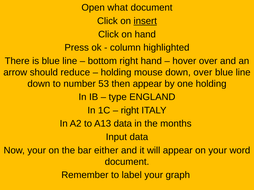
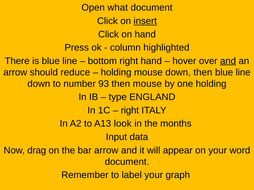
and underline: none -> present (228, 61)
down over: over -> then (203, 72)
53: 53 -> 93 (104, 84)
then appear: appear -> mouse (147, 84)
A13 data: data -> look (123, 124)
Now your: your -> drag (37, 151)
bar either: either -> arrow (106, 151)
